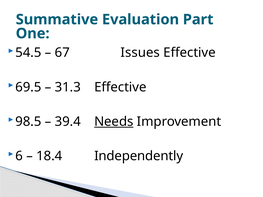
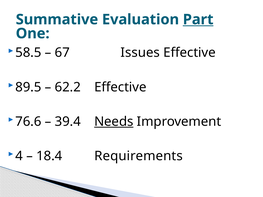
Part underline: none -> present (198, 20)
54.5: 54.5 -> 58.5 (28, 53)
69.5: 69.5 -> 89.5 (28, 87)
31.3: 31.3 -> 62.2 (68, 87)
98.5: 98.5 -> 76.6 (28, 122)
6: 6 -> 4 (19, 156)
Independently: Independently -> Requirements (139, 156)
